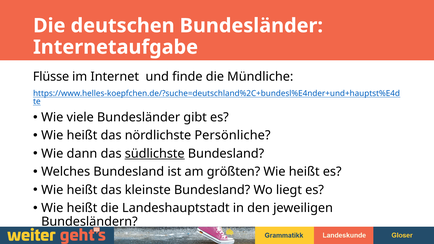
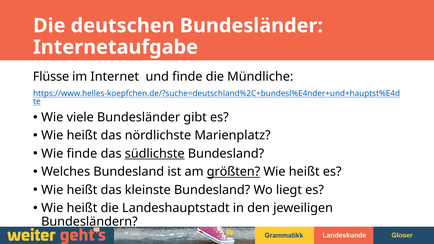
Persönliche: Persönliche -> Marienplatz (233, 136)
Wie dann: dann -> finde (82, 154)
größten underline: none -> present (233, 172)
